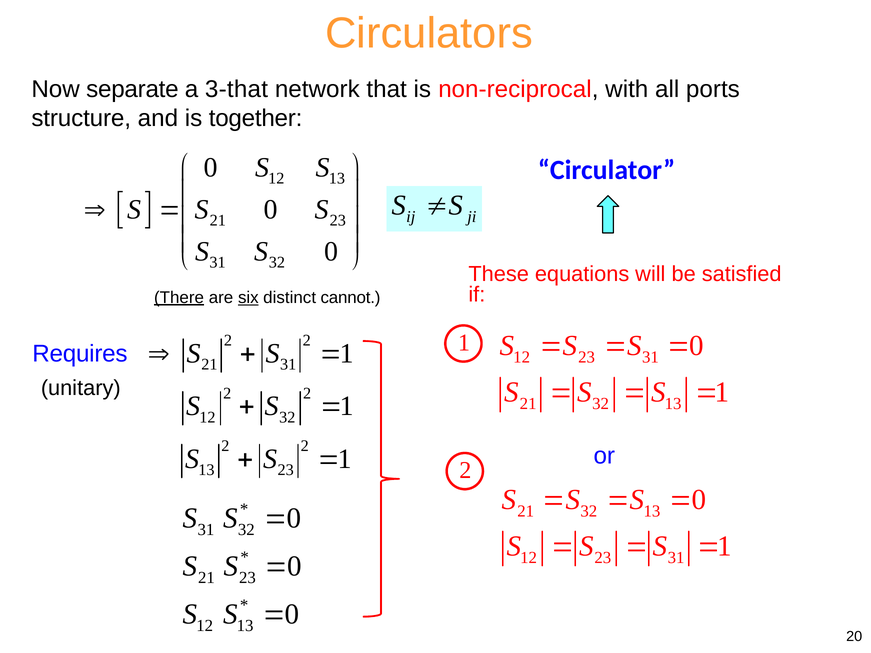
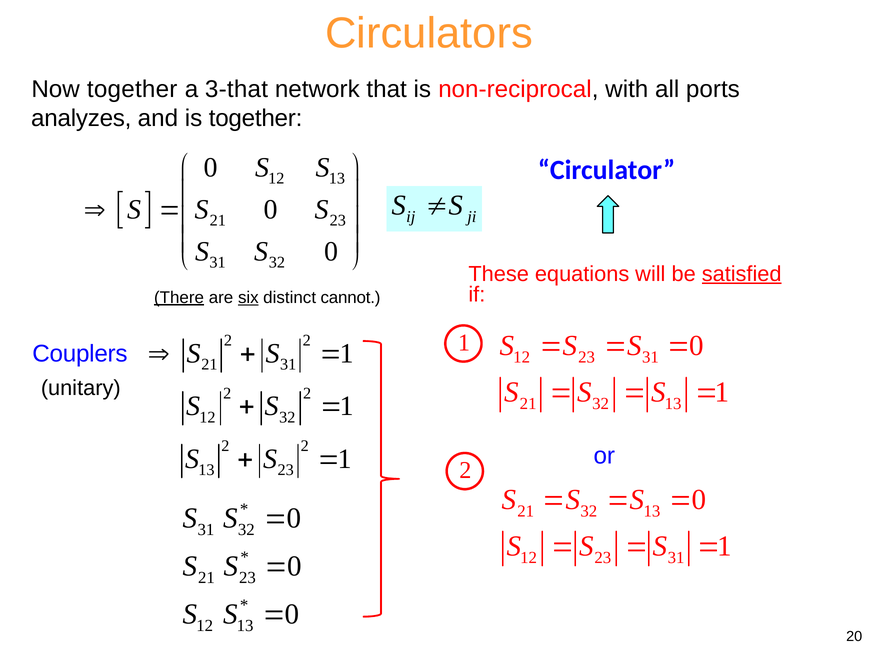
Now separate: separate -> together (132, 89)
structure: structure -> analyzes (81, 118)
satisfied underline: none -> present (742, 274)
Requires: Requires -> Couplers (80, 354)
